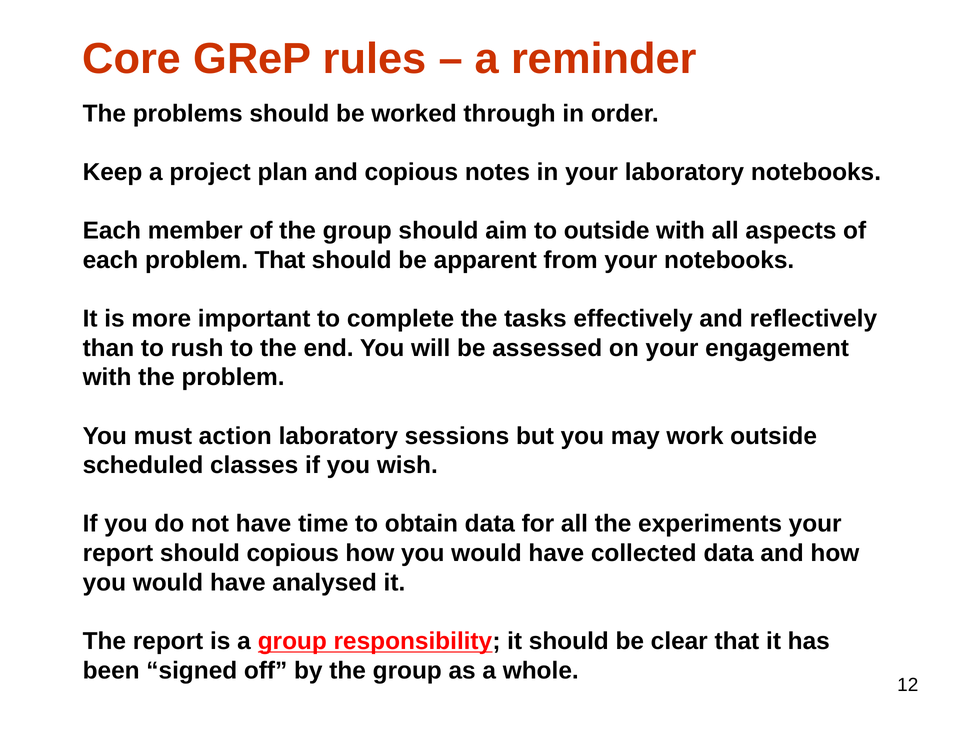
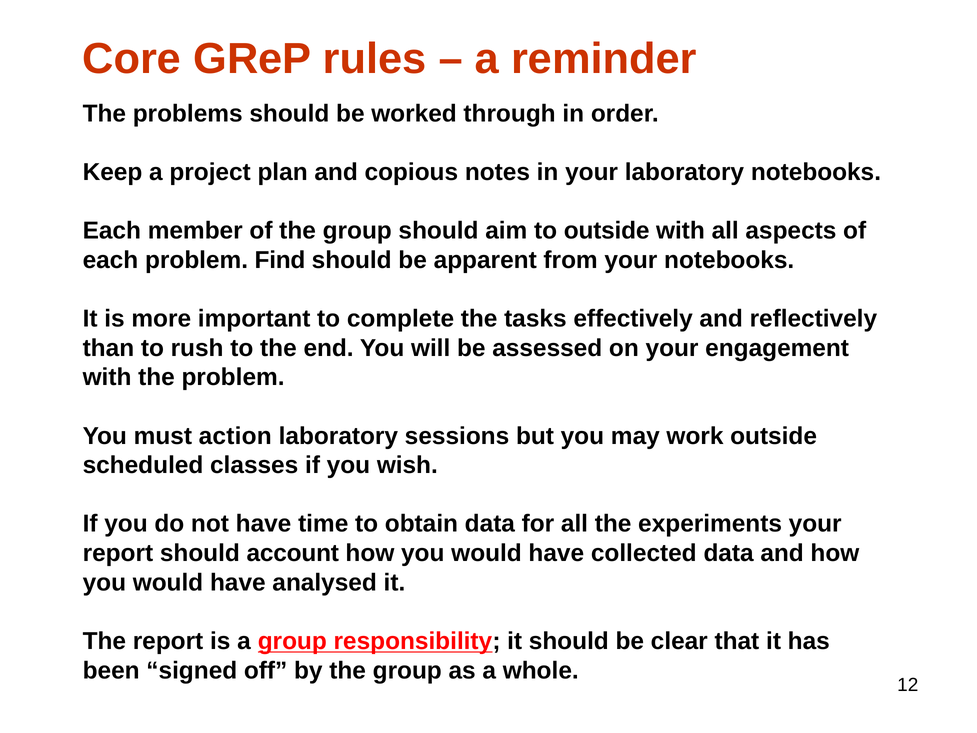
problem That: That -> Find (280, 260)
should copious: copious -> account (293, 553)
